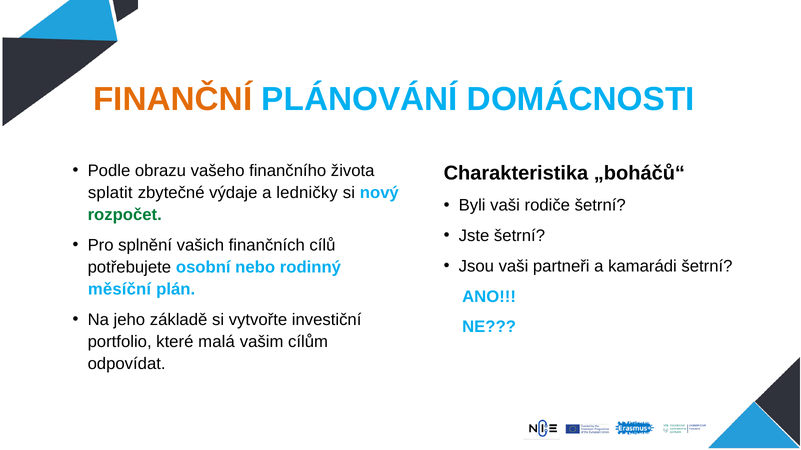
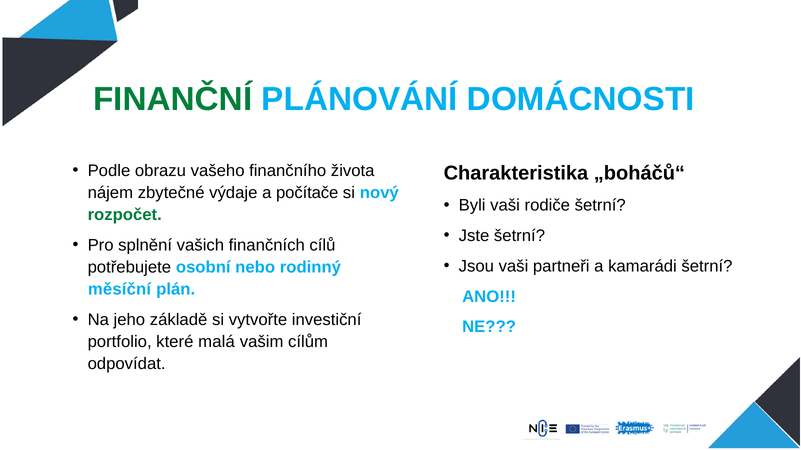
FINANČNÍ colour: orange -> green (173, 99)
splatit: splatit -> nájem (110, 193)
ledničky: ledničky -> počítače (307, 193)
